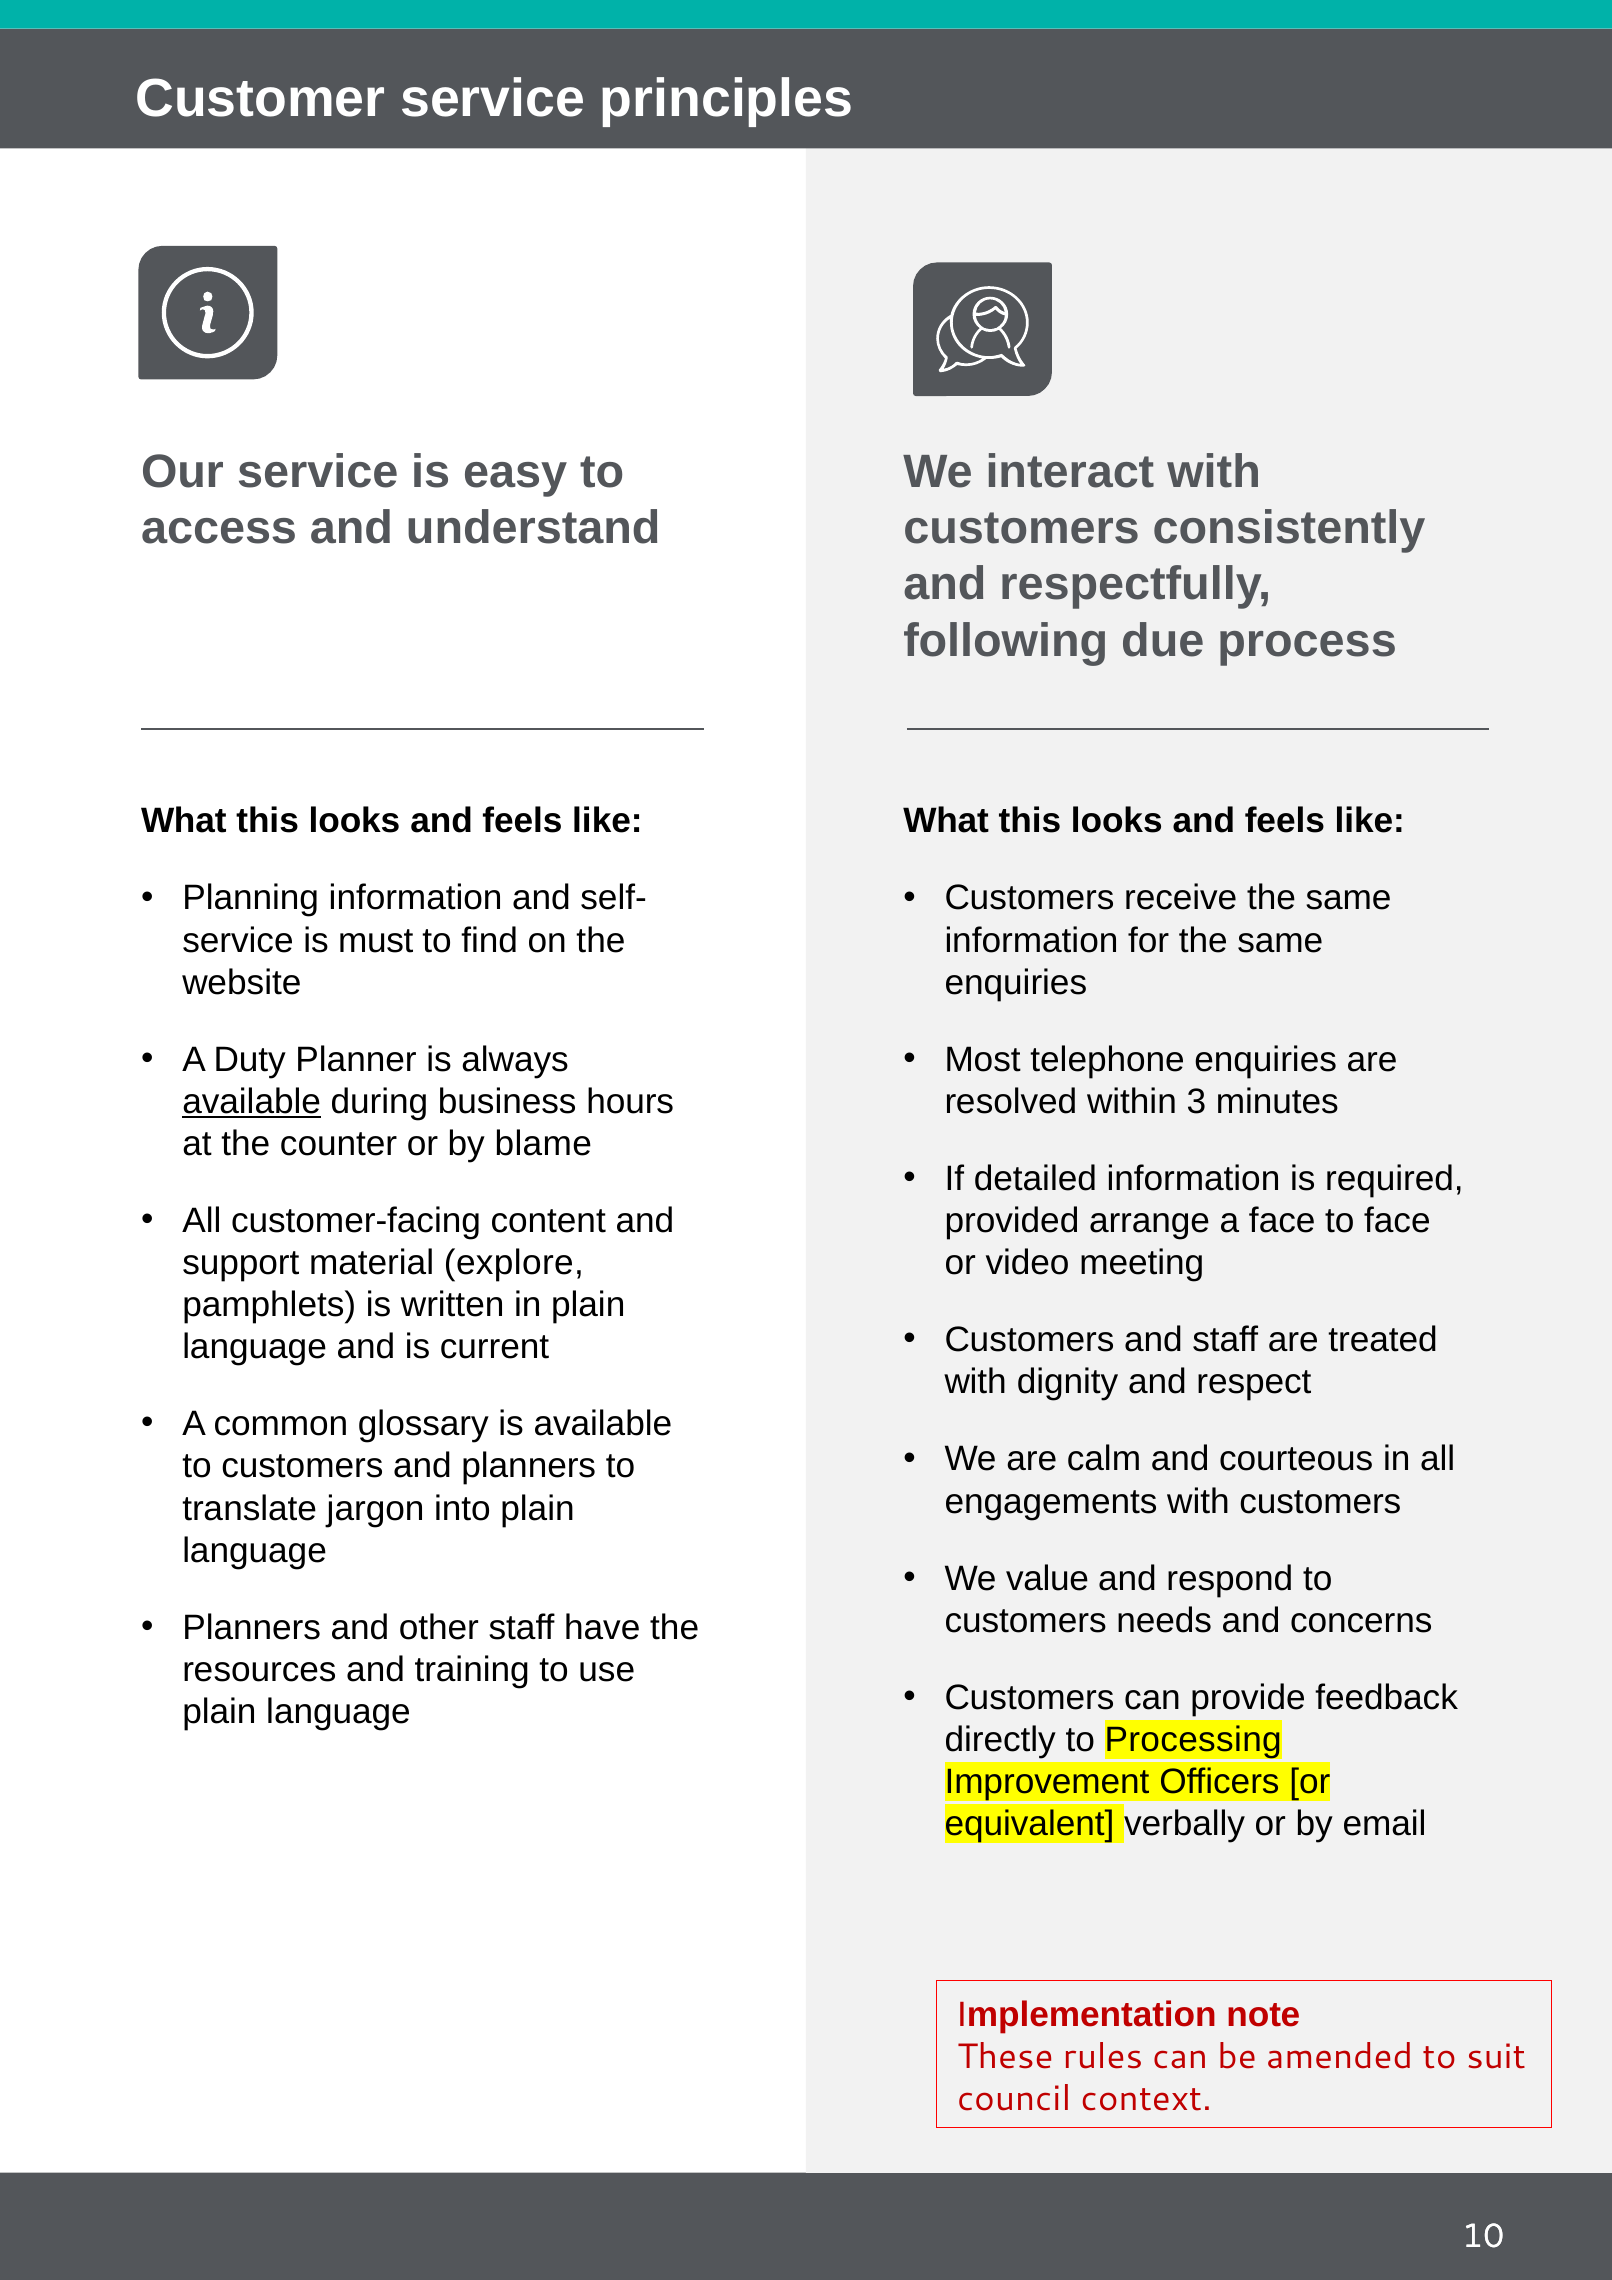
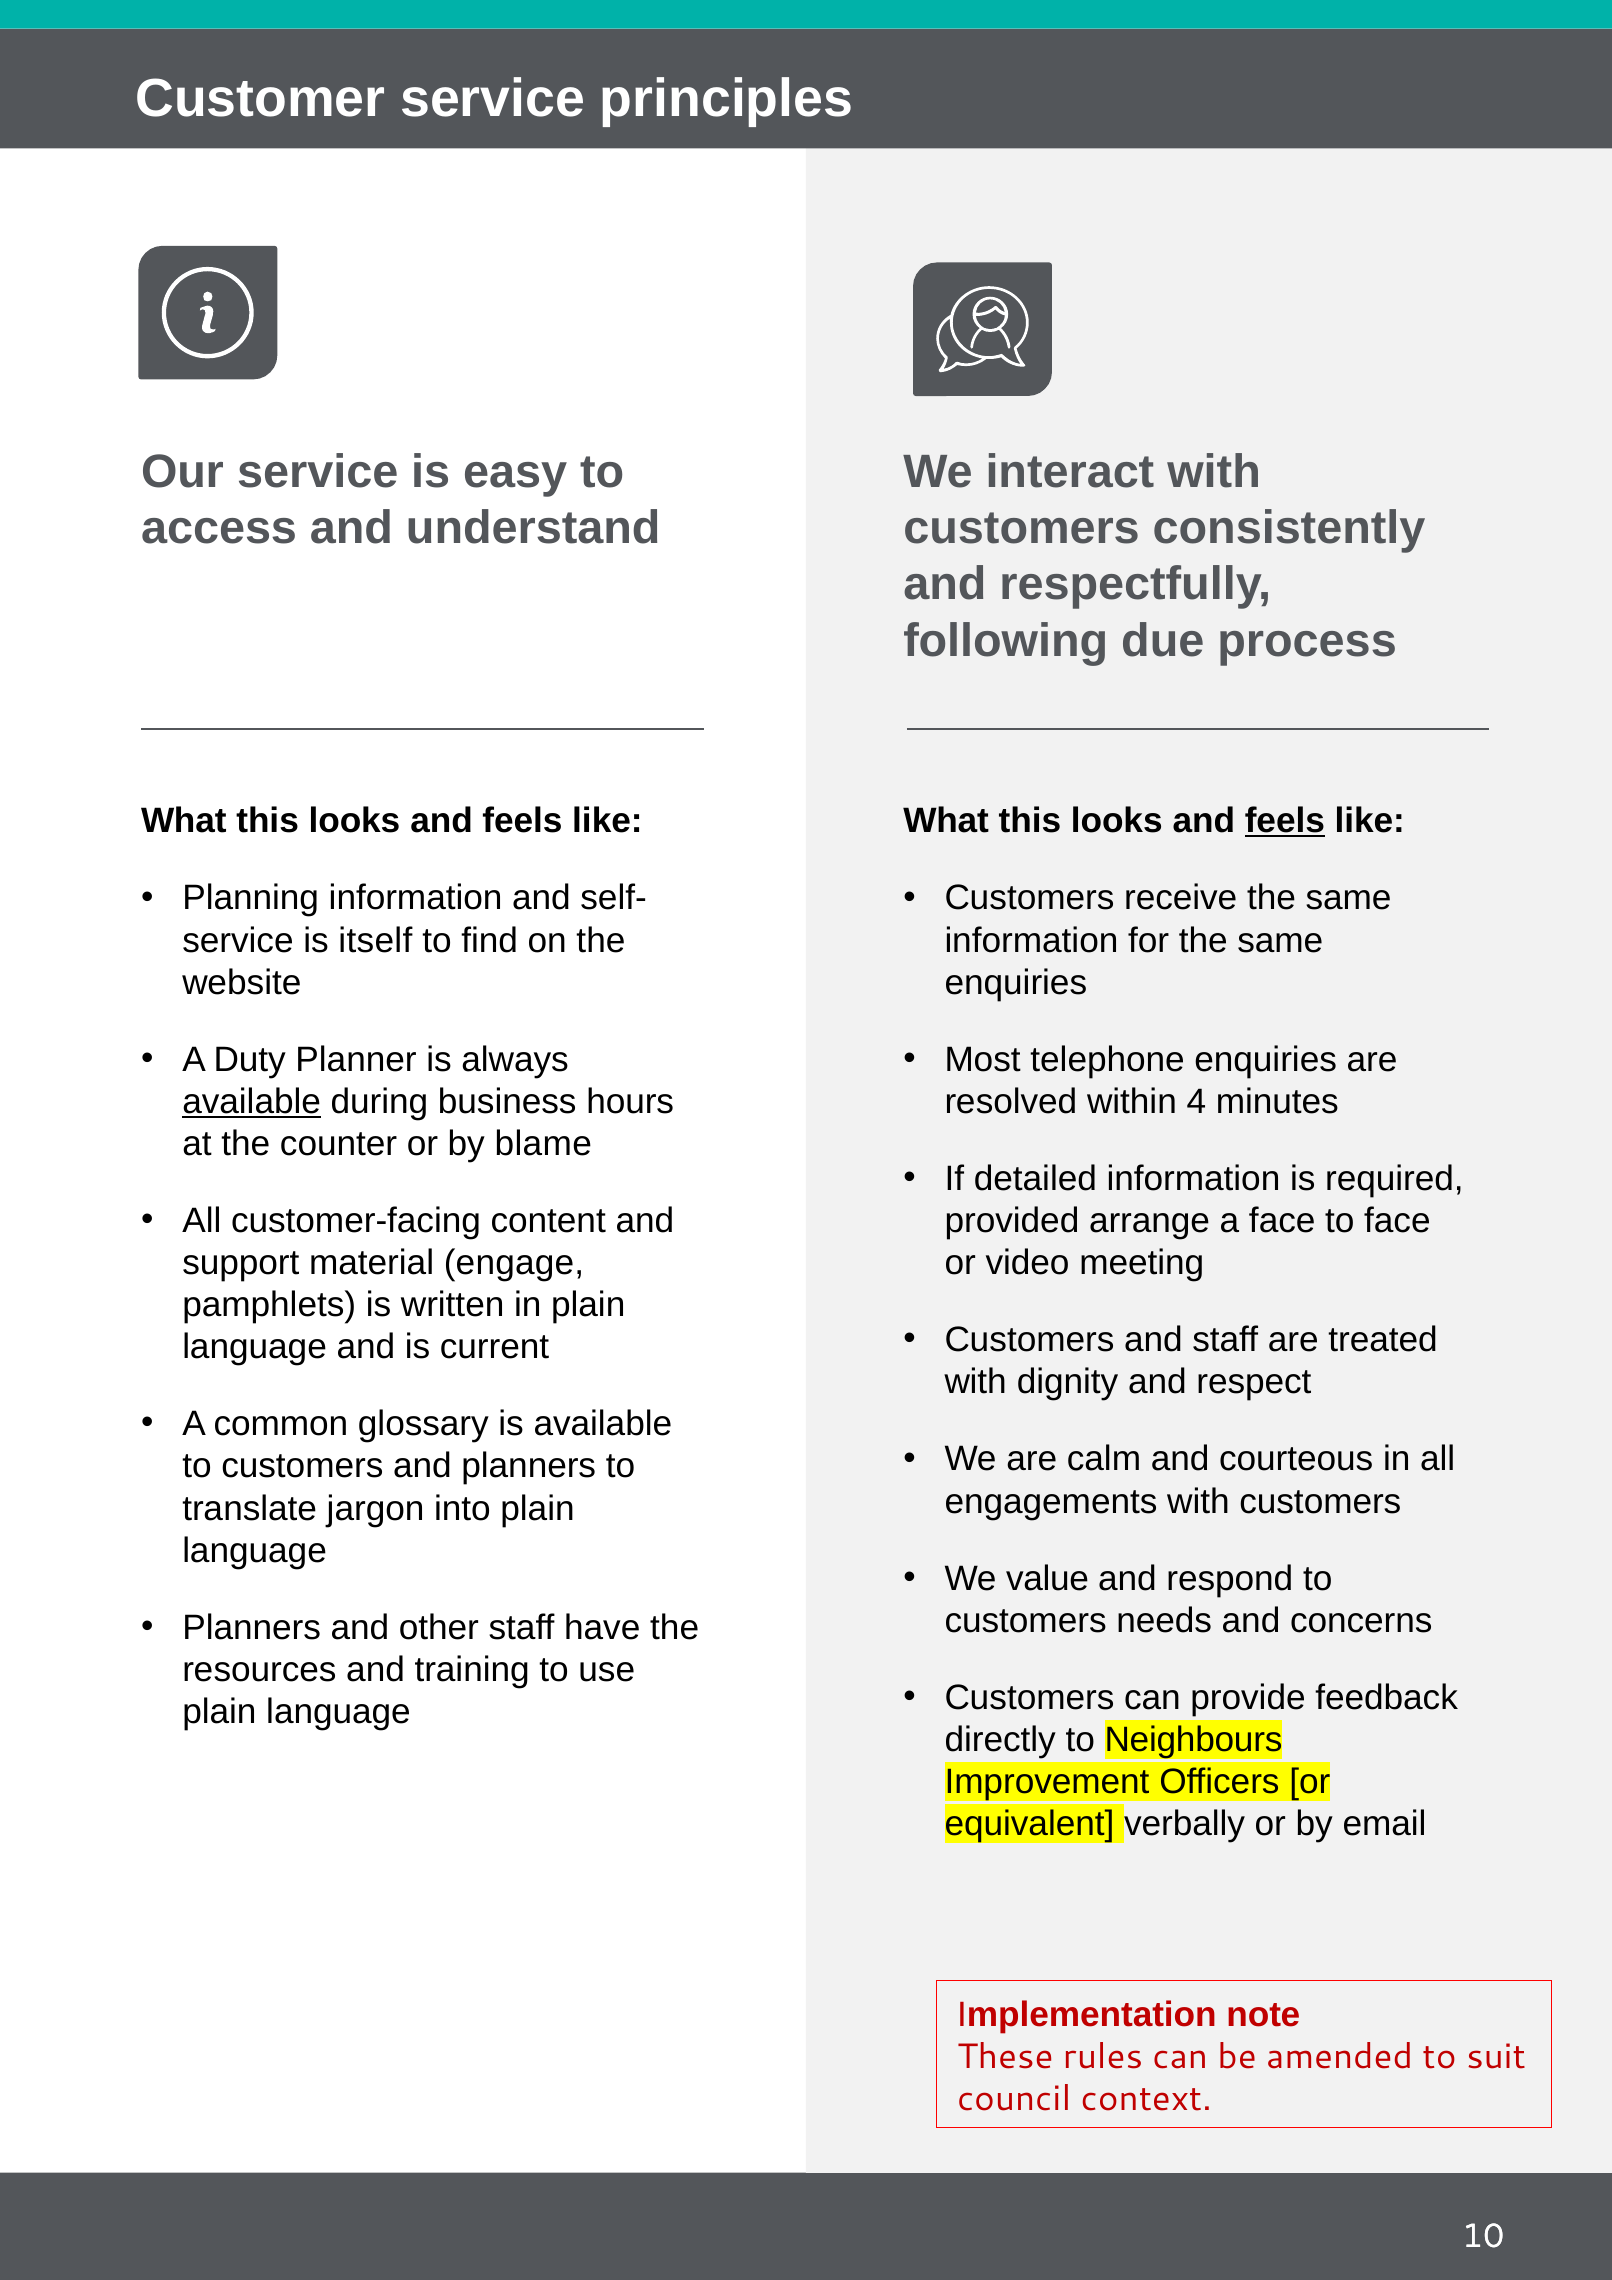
feels underline: none -> present (1285, 821)
must: must -> itself (375, 940)
3: 3 -> 4 (1196, 1102)
explore: explore -> engage (514, 1263)
Processing: Processing -> Neighbours (1193, 1740)
